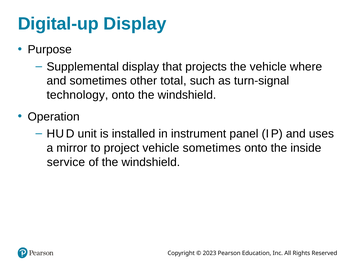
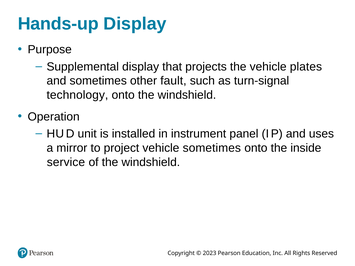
Digital-up: Digital-up -> Hands-up (58, 24)
where: where -> plates (306, 67)
total: total -> fault (173, 81)
